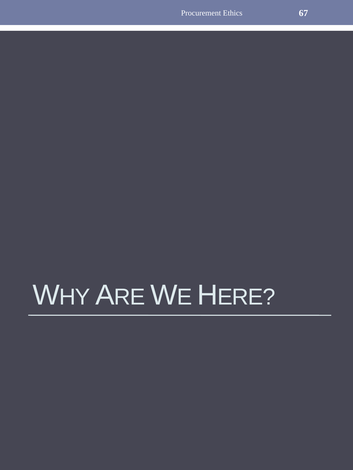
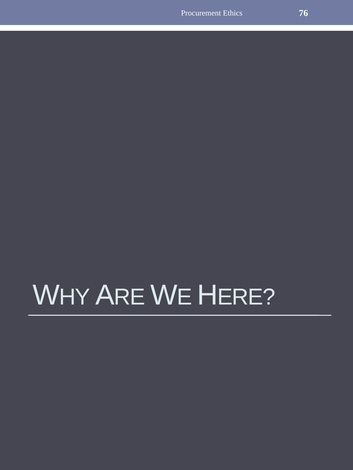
67: 67 -> 76 (303, 13)
